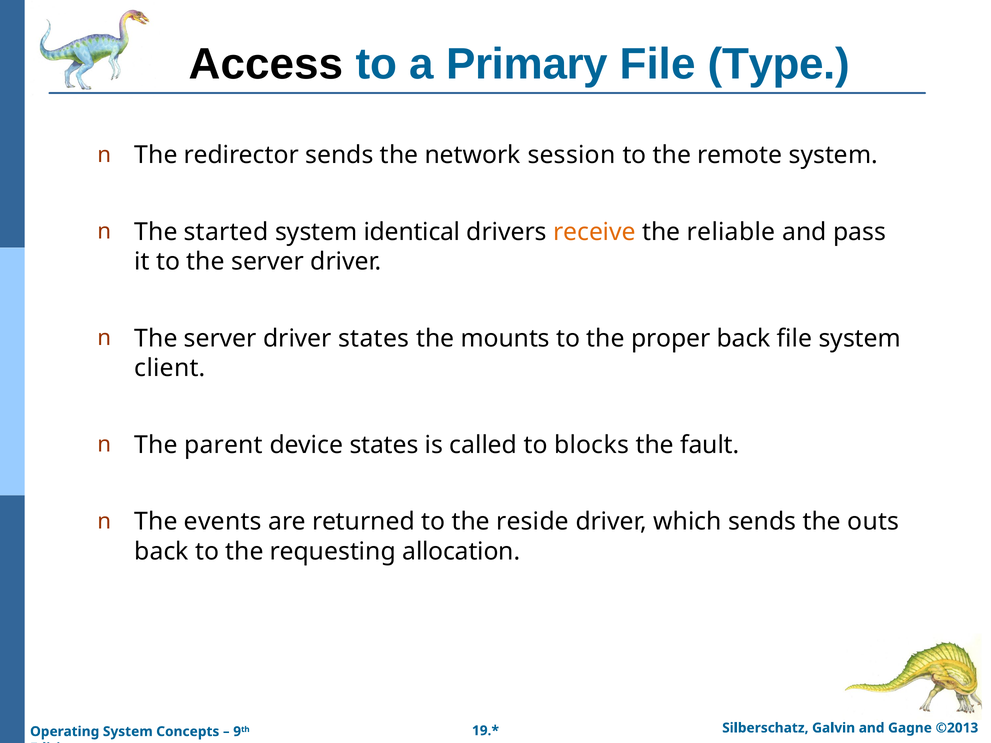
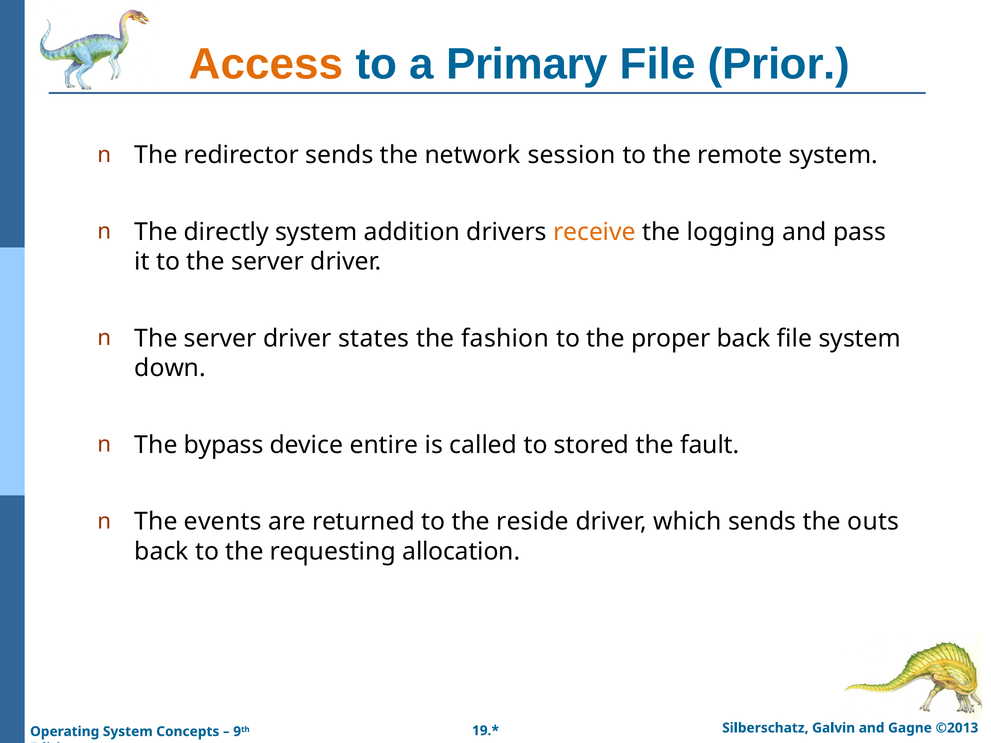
Access colour: black -> orange (266, 64)
Type: Type -> Prior (779, 64)
started: started -> directly (226, 232)
identical: identical -> addition (412, 232)
reliable: reliable -> logging (731, 232)
mounts: mounts -> fashion (505, 339)
client: client -> down (170, 368)
parent: parent -> bypass (224, 445)
device states: states -> entire (384, 445)
blocks: blocks -> stored (592, 445)
